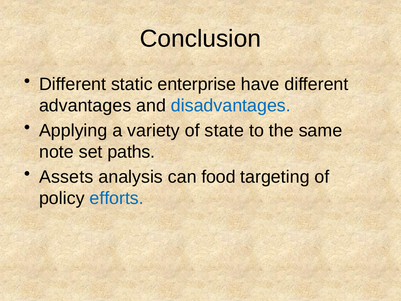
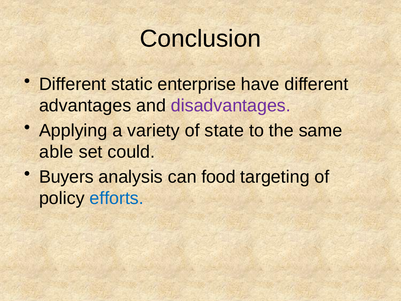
disadvantages colour: blue -> purple (231, 106)
note: note -> able (56, 152)
paths: paths -> could (131, 152)
Assets: Assets -> Buyers (66, 177)
